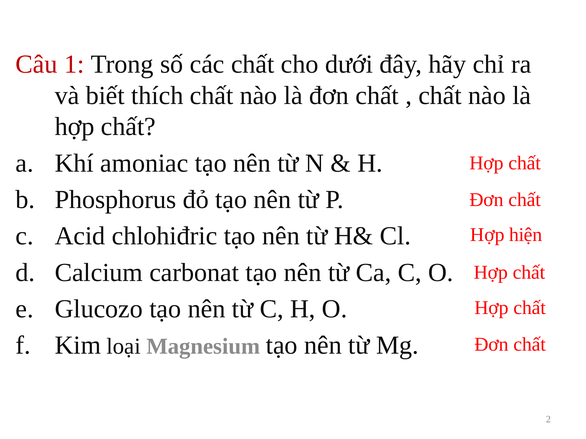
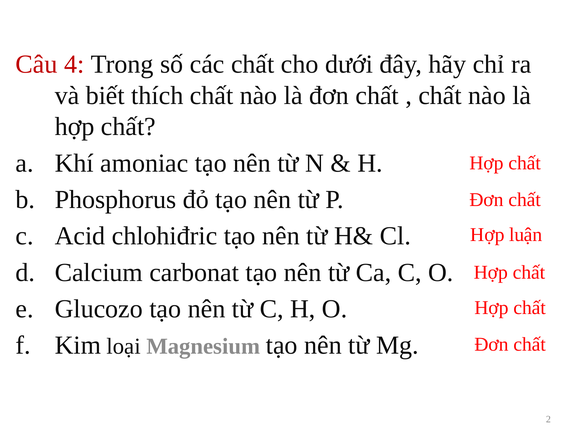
1: 1 -> 4 (74, 64)
hiện: hiện -> luận (526, 235)
